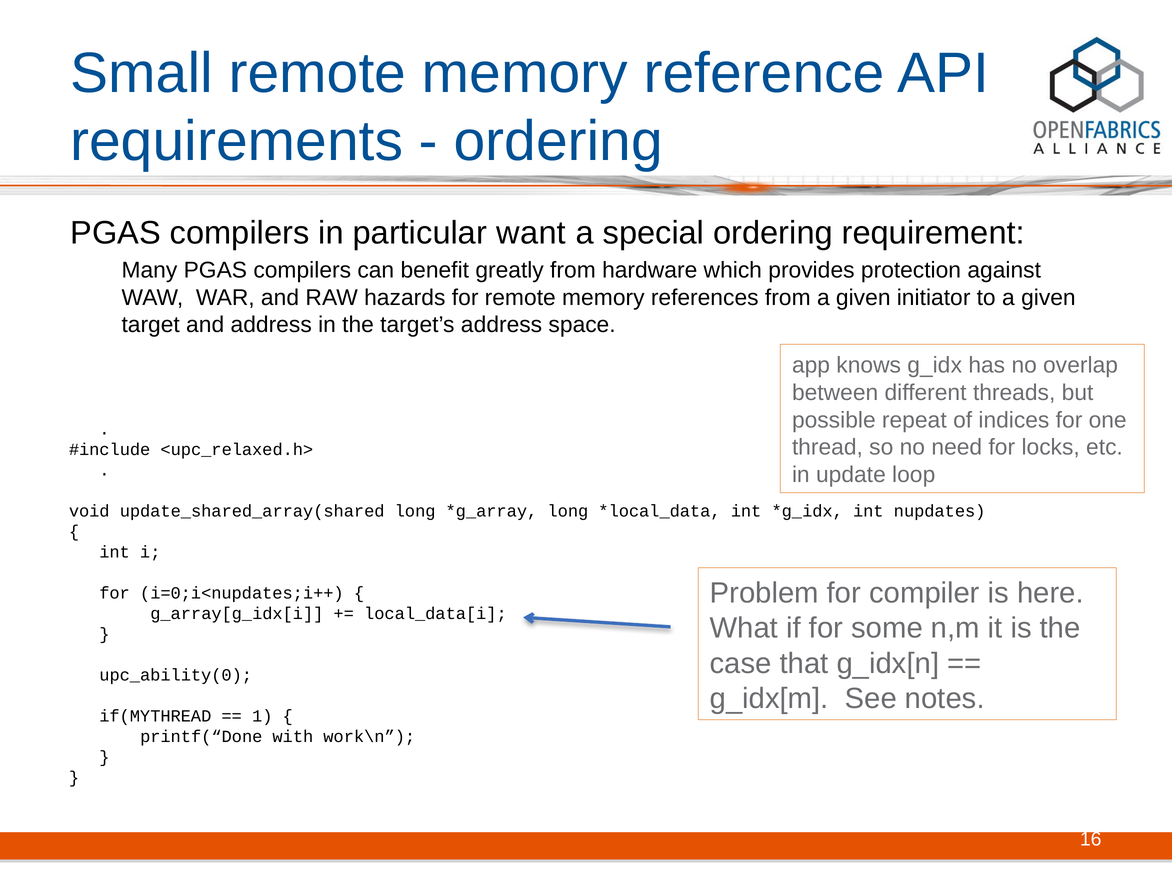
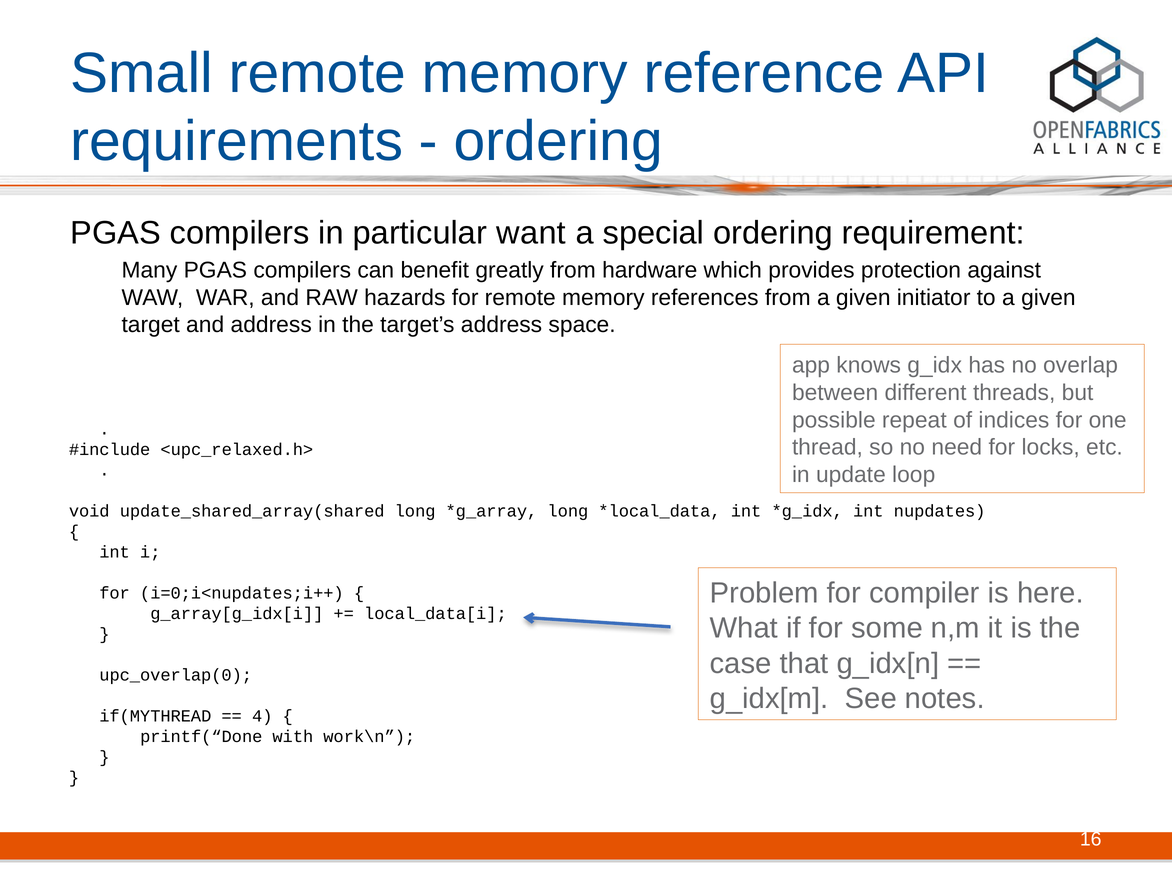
upc_ability(0: upc_ability(0 -> upc_overlap(0 (176, 675)
1: 1 -> 4 (262, 716)
